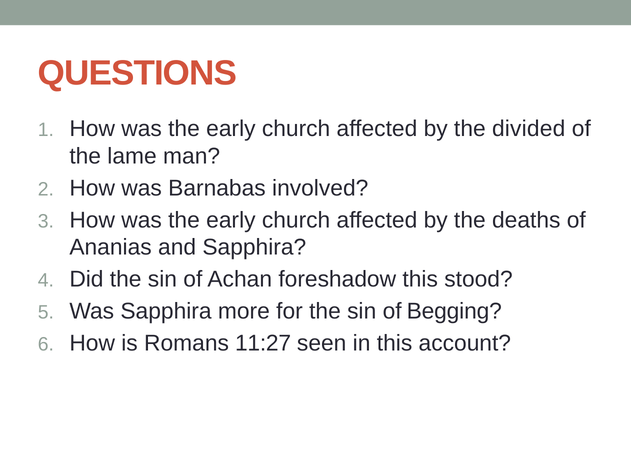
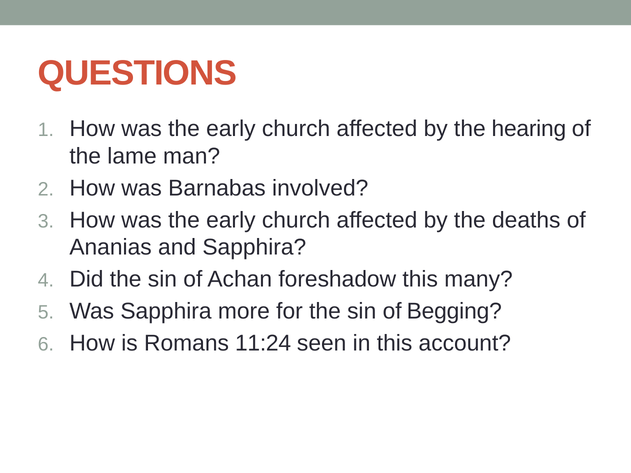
divided: divided -> hearing (529, 129)
stood: stood -> many (478, 280)
11:27: 11:27 -> 11:24 (263, 343)
